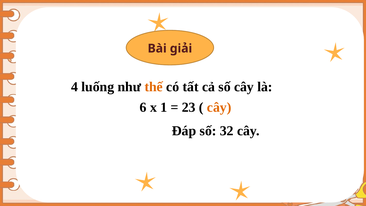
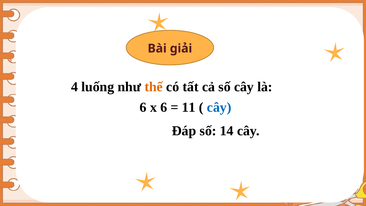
x 1: 1 -> 6 (164, 107)
23: 23 -> 11 (189, 107)
cây colour: orange -> blue (219, 107)
32: 32 -> 14 (227, 131)
